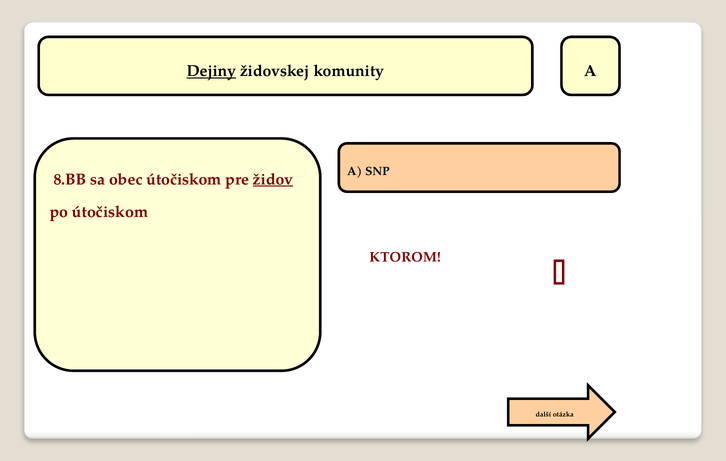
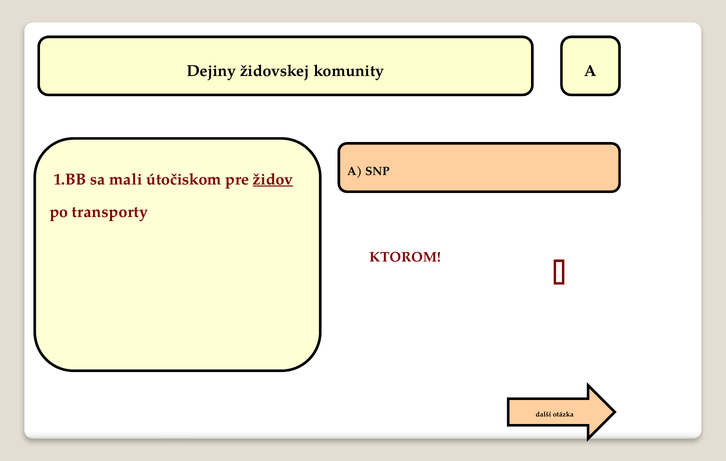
Dejiny underline: present -> none (211, 71)
8.BB: 8.BB -> 1.BB (70, 179)
obec: obec -> mali (126, 179)
po útočiskom: útočiskom -> transporty (110, 212)
